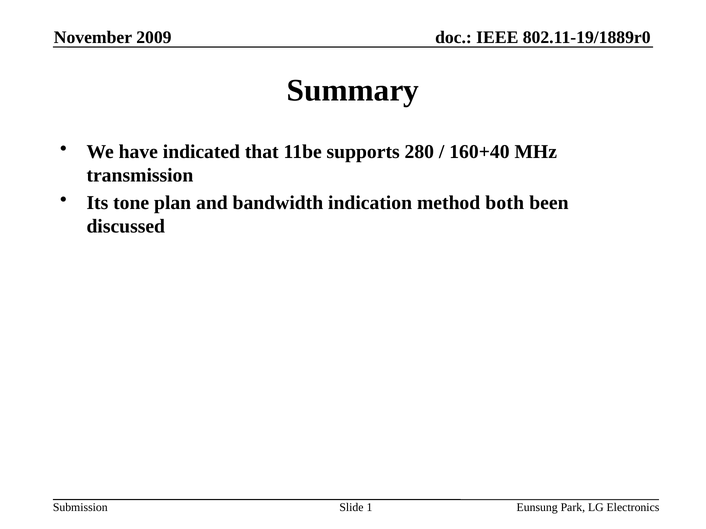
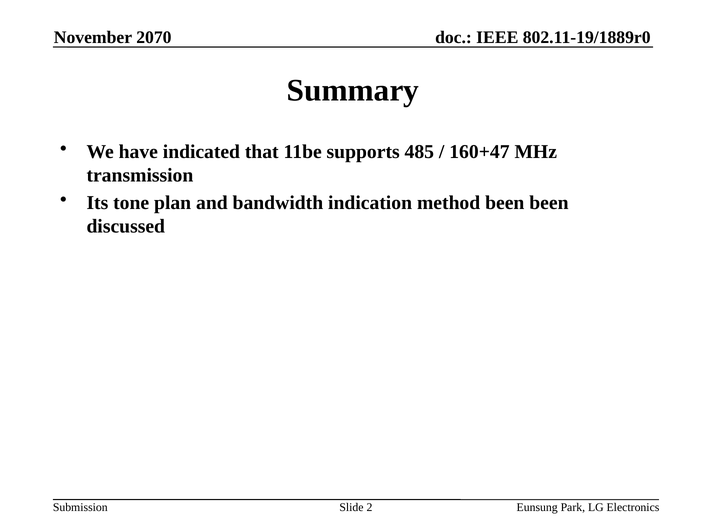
2009: 2009 -> 2070 (154, 38)
280: 280 -> 485 (419, 152)
160+40: 160+40 -> 160+47 (479, 152)
method both: both -> been (505, 203)
1: 1 -> 2 (369, 508)
